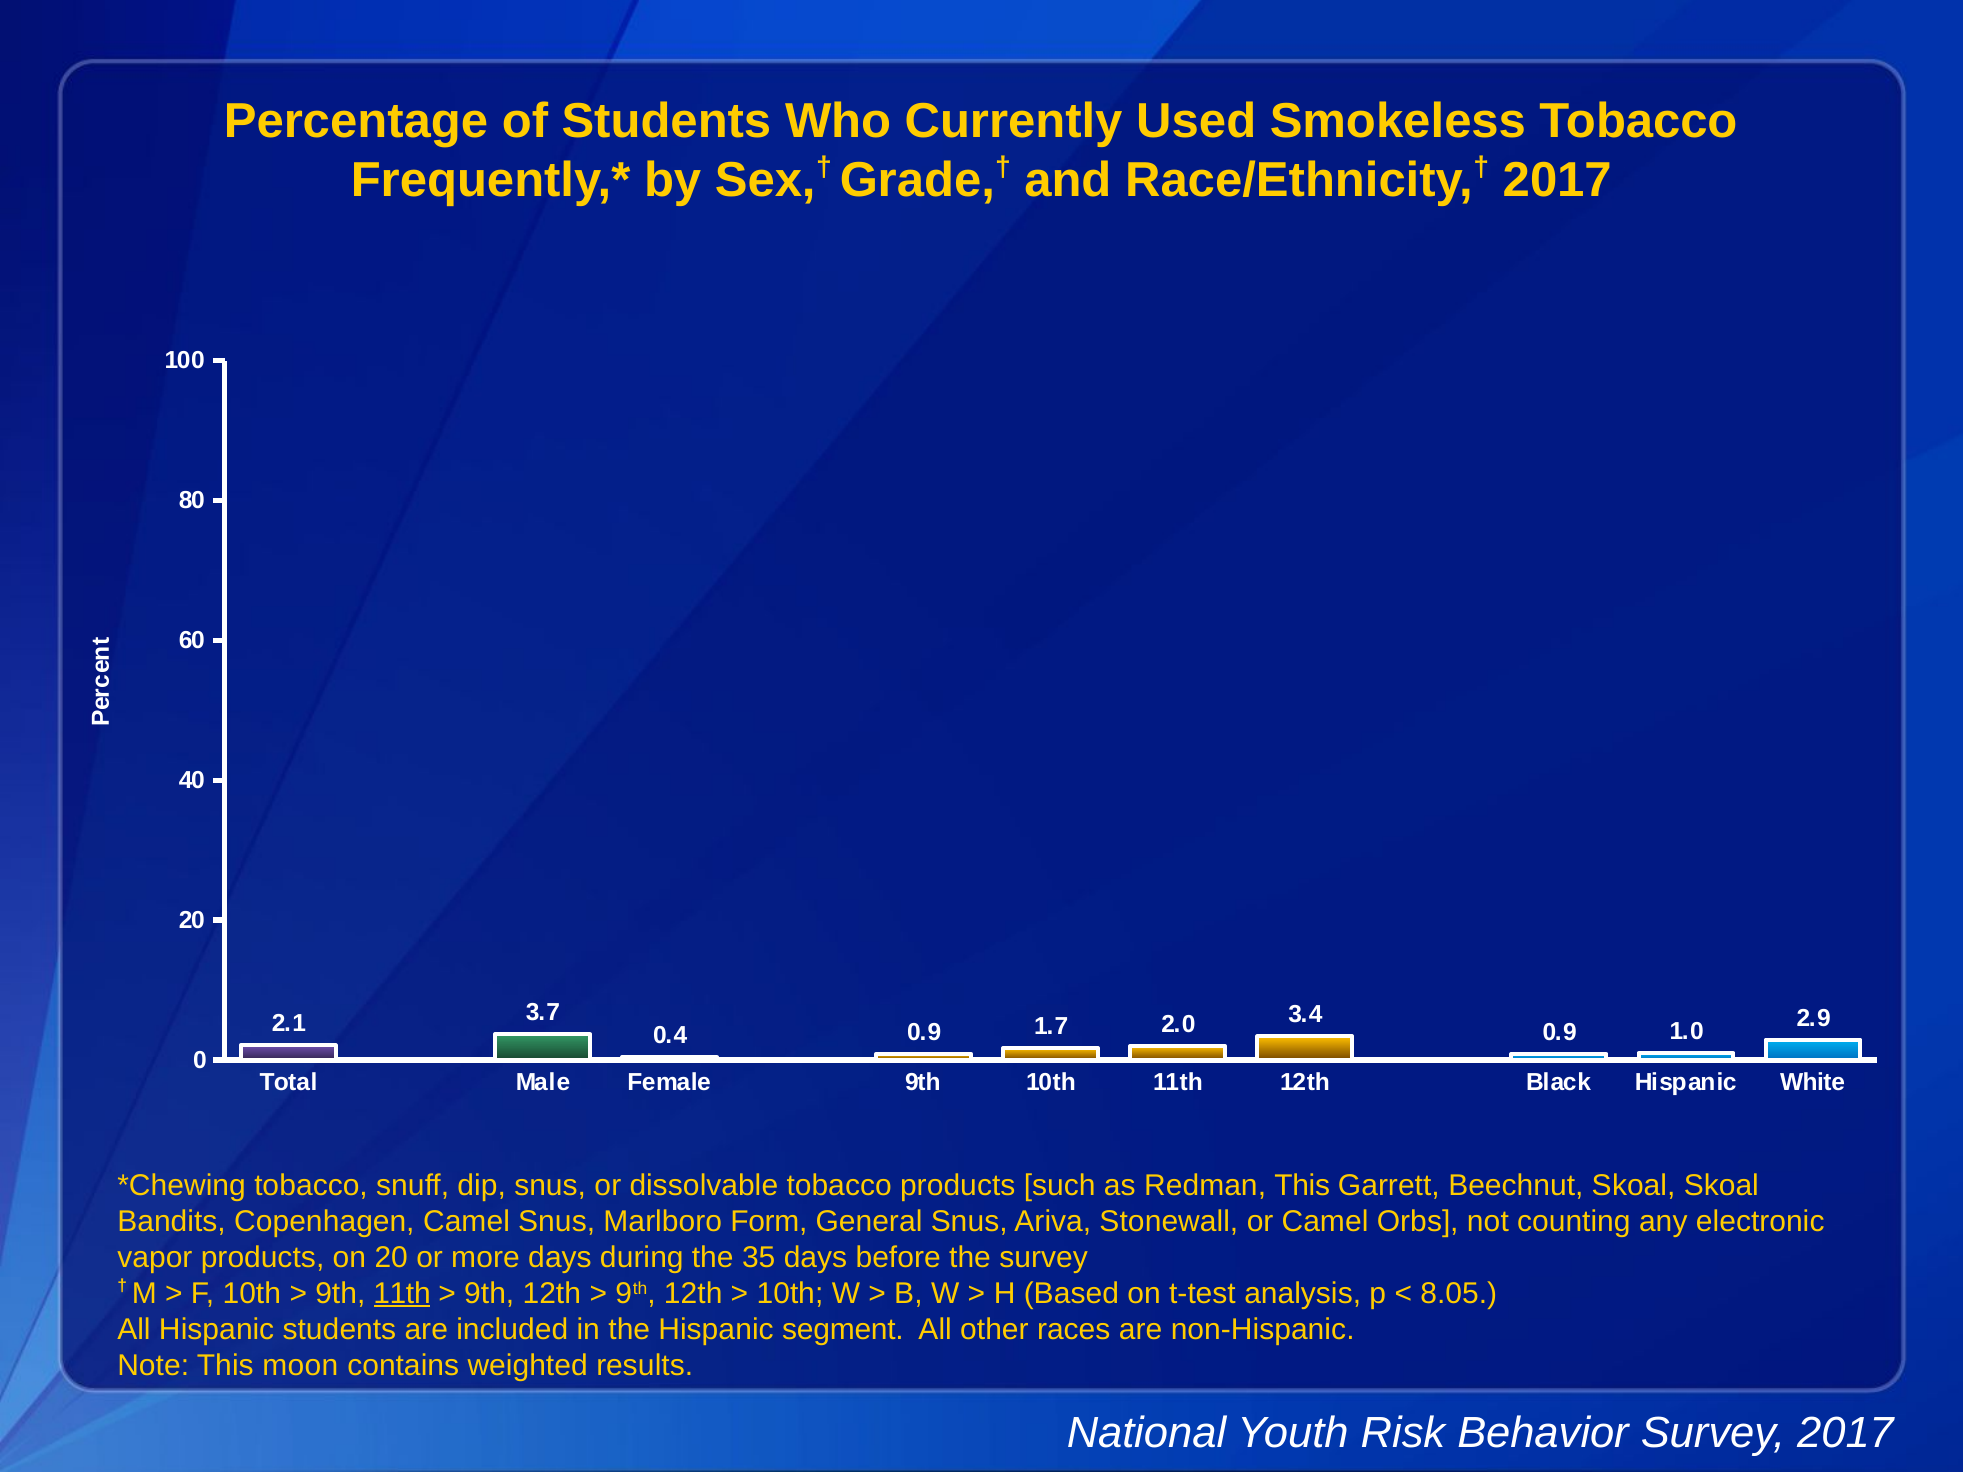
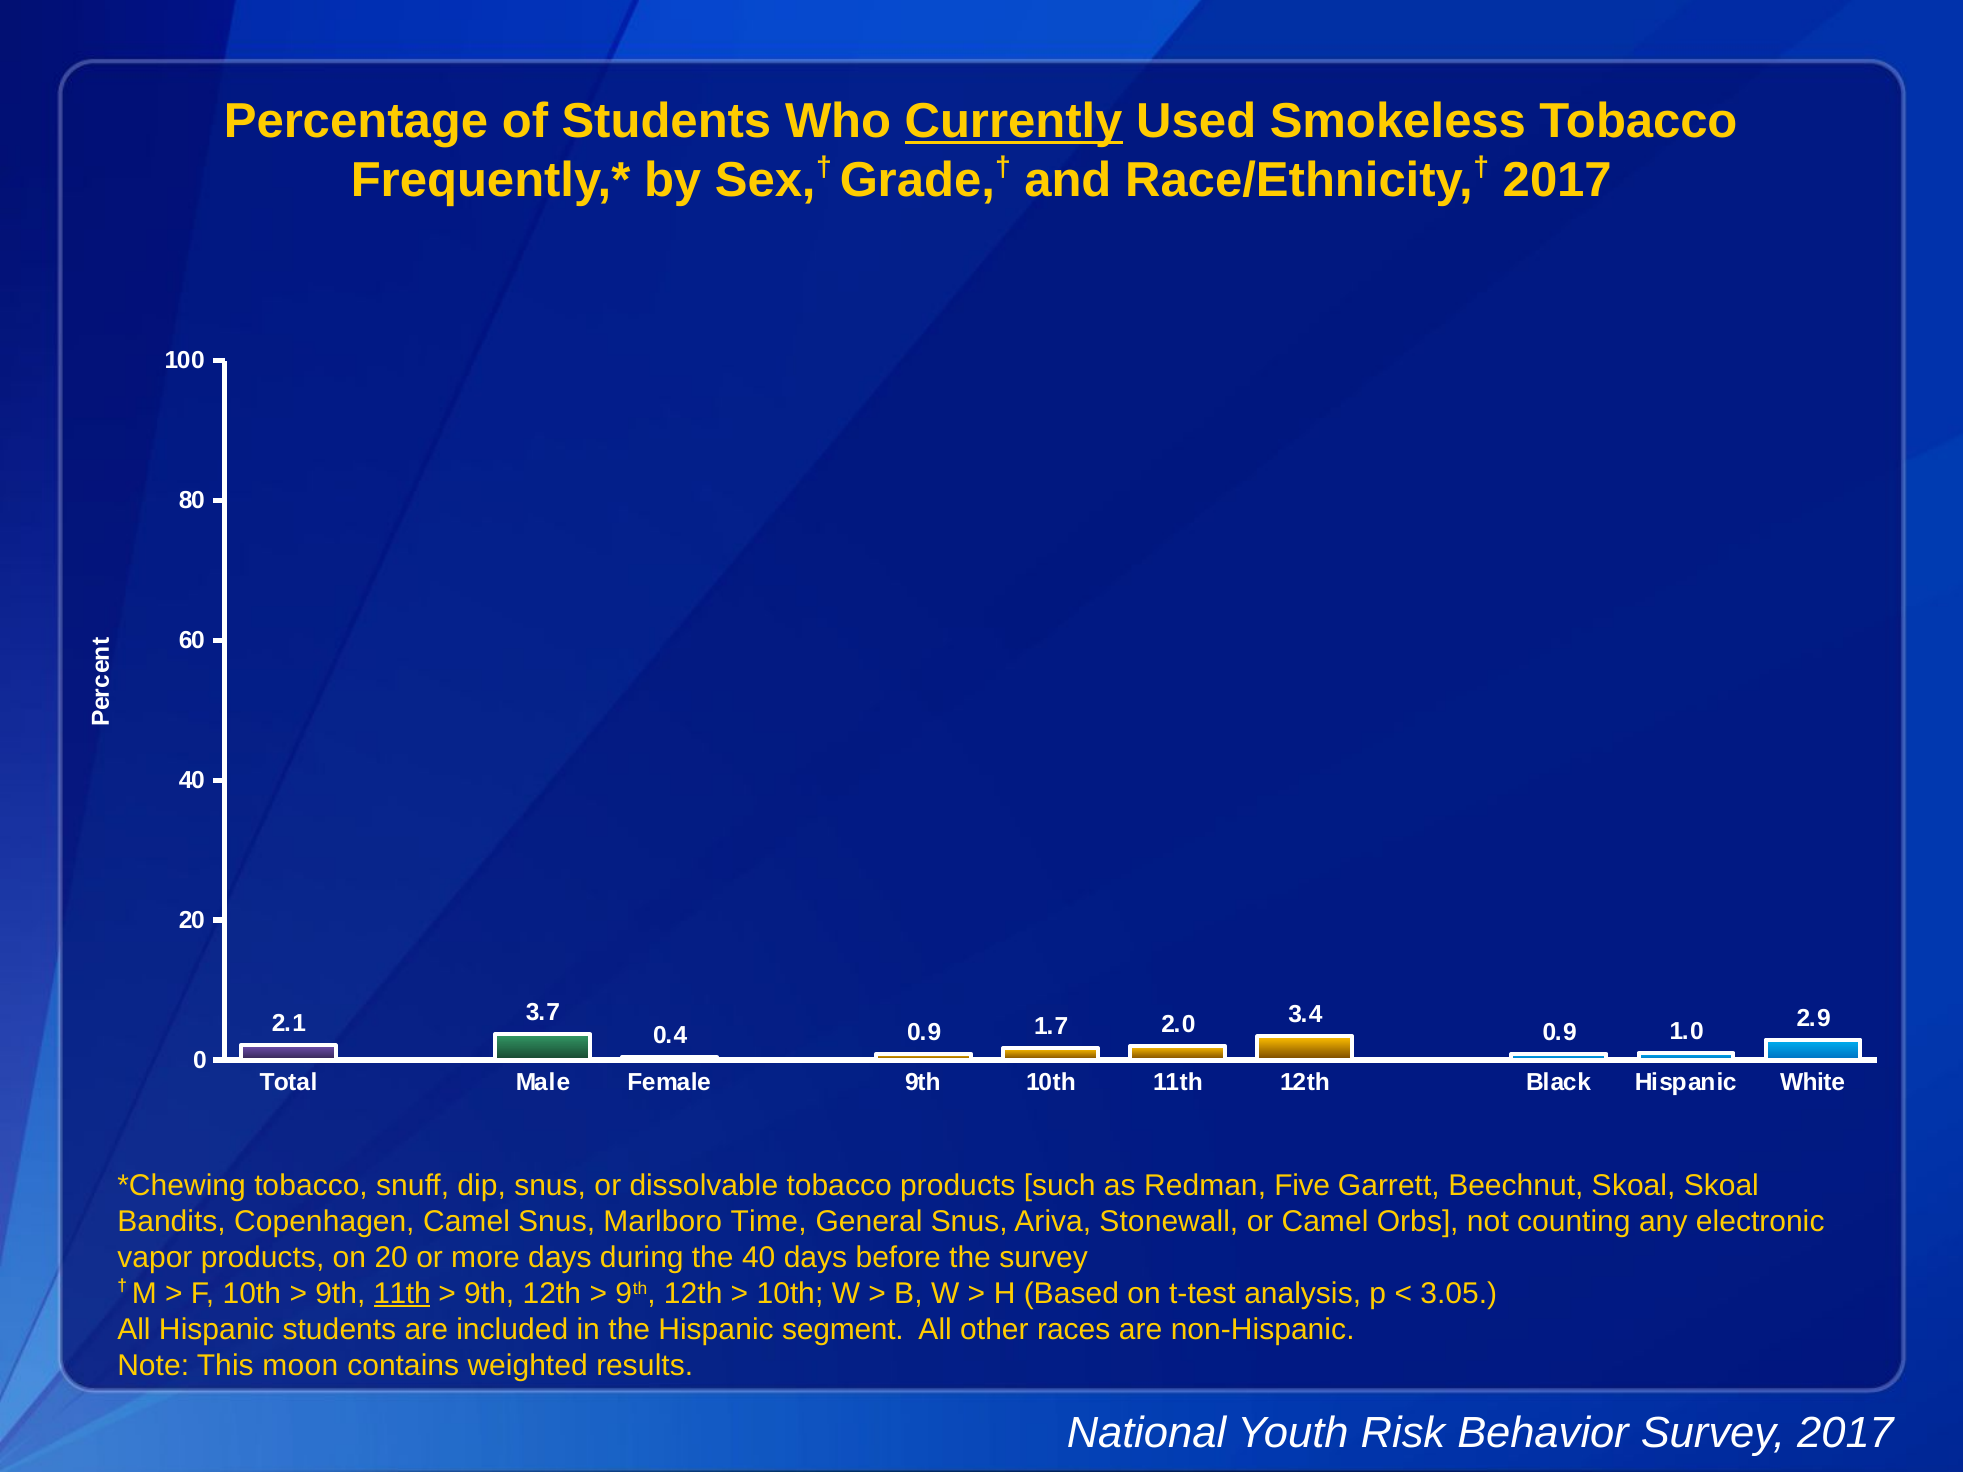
Currently underline: none -> present (1014, 121)
Redman This: This -> Five (1302, 1185)
Form: Form -> Time (769, 1221)
the 35: 35 -> 40 (759, 1257)
8.05: 8.05 -> 3.05 (1459, 1293)
